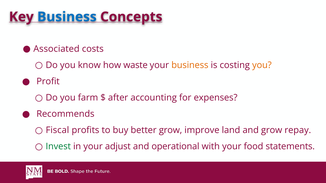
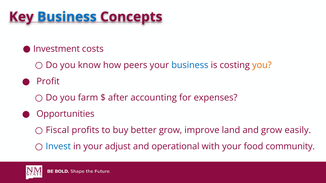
Associated: Associated -> Investment (57, 49)
waste: waste -> peers (135, 65)
business colour: orange -> blue (190, 65)
Recommends: Recommends -> Opportunities (65, 114)
repay: repay -> easily (298, 130)
Invest colour: green -> blue (58, 147)
statements: statements -> community (290, 147)
